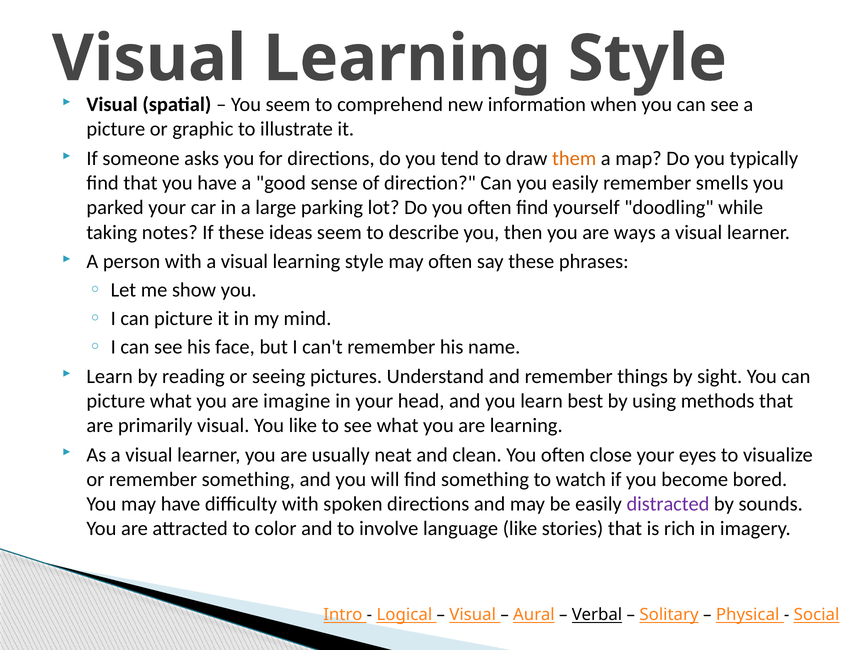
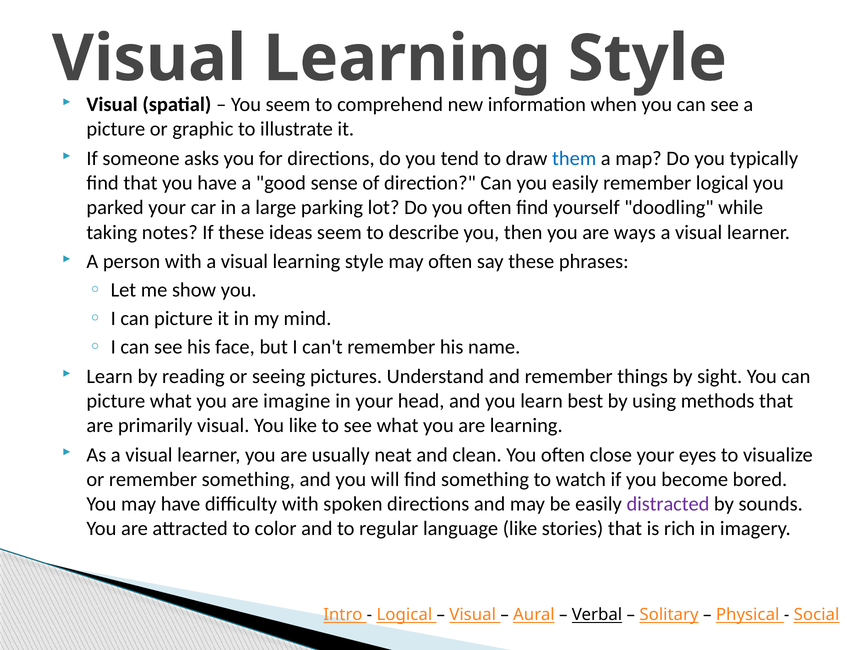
them colour: orange -> blue (574, 158)
remember smells: smells -> logical (722, 183)
involve: involve -> regular (389, 528)
